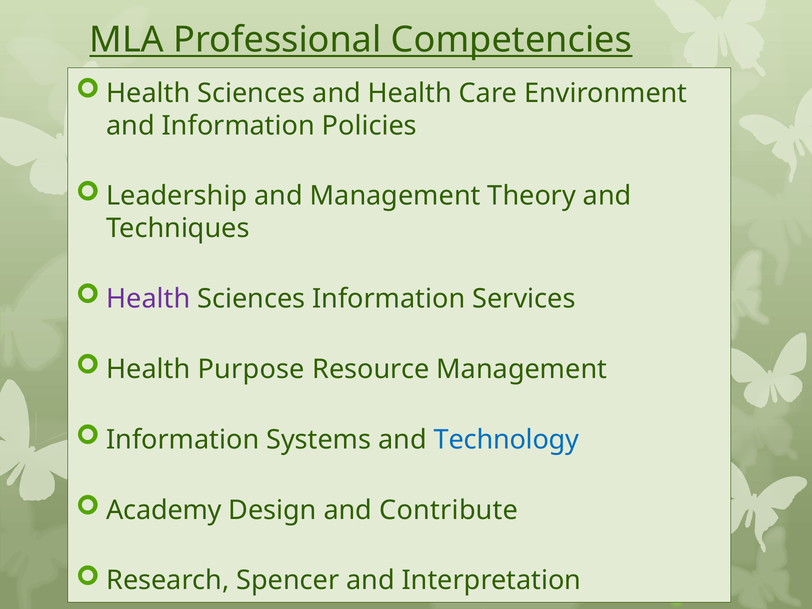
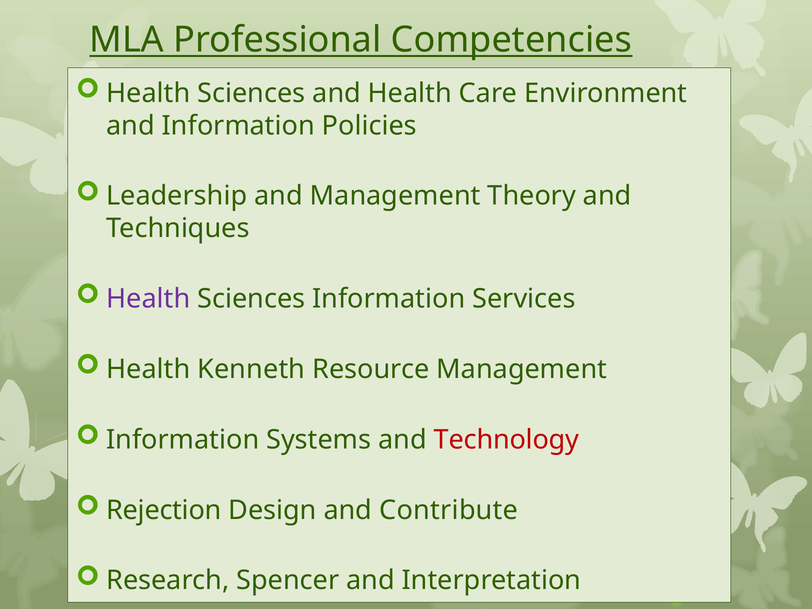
Purpose: Purpose -> Kenneth (251, 369)
Technology colour: blue -> red (506, 440)
Academy: Academy -> Rejection (164, 510)
